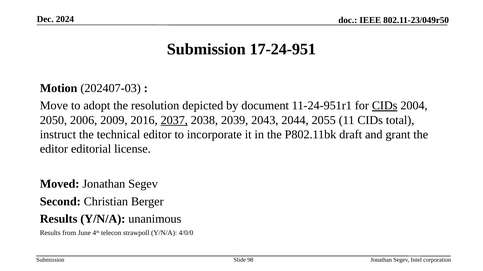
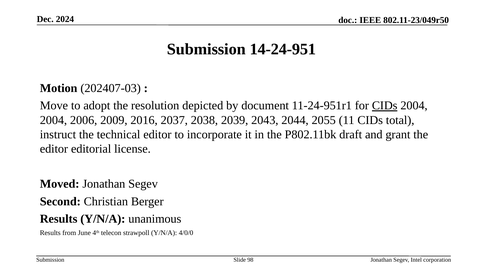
17-24-951: 17-24-951 -> 14-24-951 (283, 49)
2050: 2050 -> 2004 (53, 120)
2037 underline: present -> none (174, 120)
